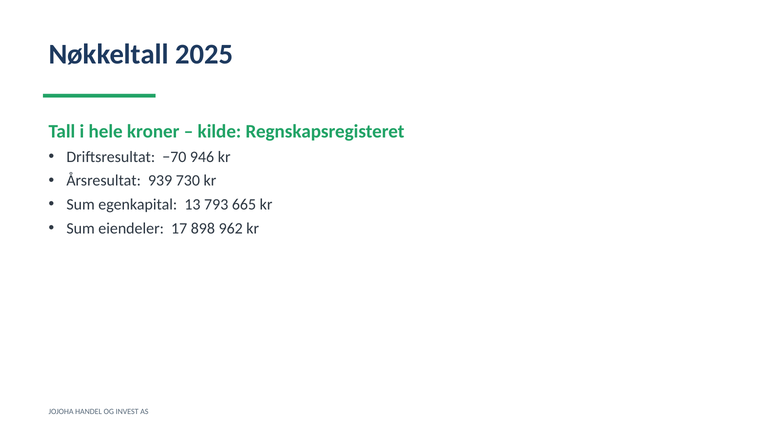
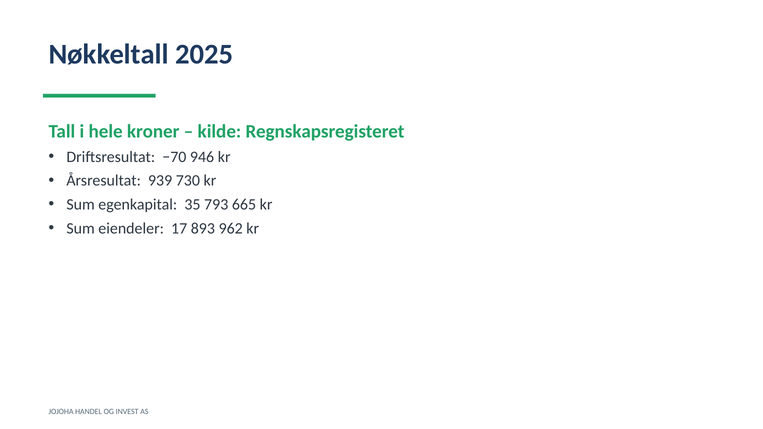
13: 13 -> 35 (192, 205)
898: 898 -> 893 (203, 228)
